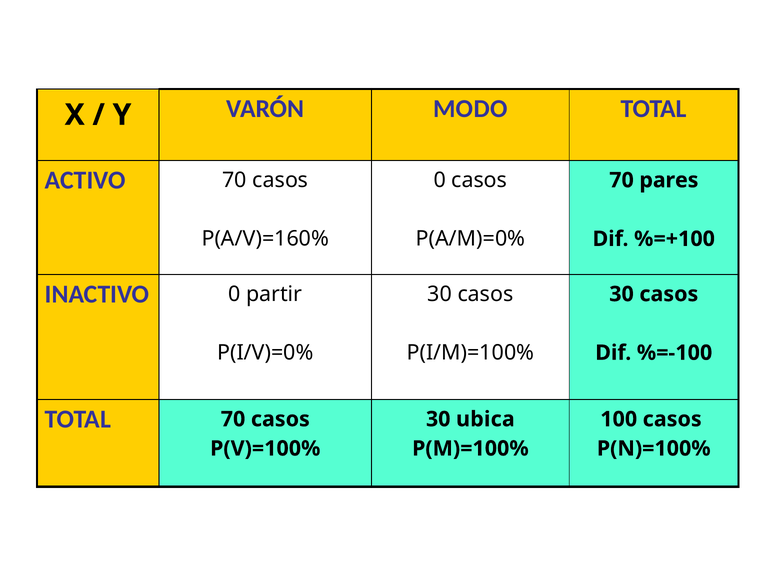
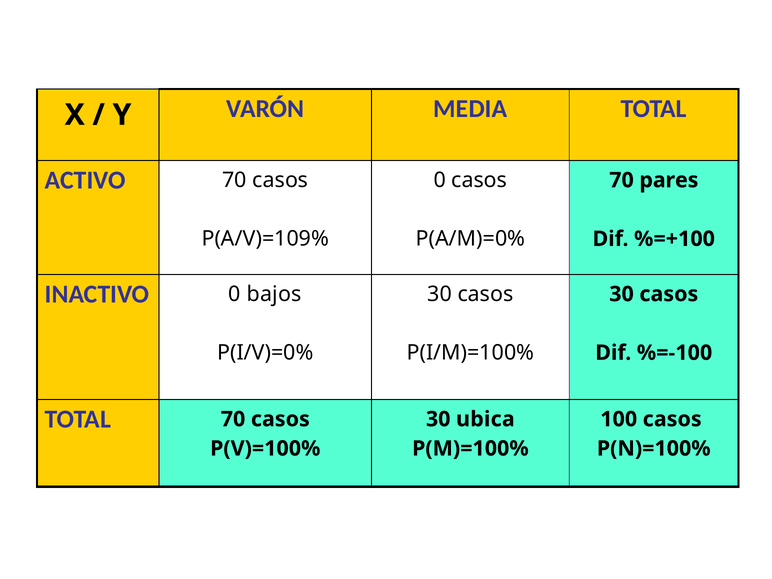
MODO: MODO -> MEDIA (470, 109)
P(A/V)=160%: P(A/V)=160% -> P(A/V)=109% (265, 239)
partir: partir -> bajos (274, 294)
